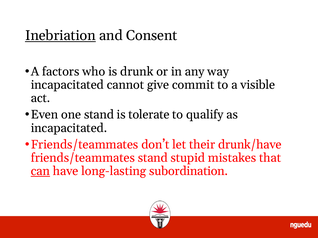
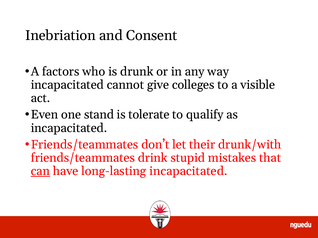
Inebriation underline: present -> none (60, 36)
commit: commit -> colleges (193, 85)
drunk/have: drunk/have -> drunk/with (250, 145)
friends/teammates stand: stand -> drink (153, 158)
long-lasting subordination: subordination -> incapacitated (188, 171)
